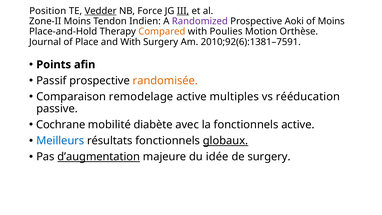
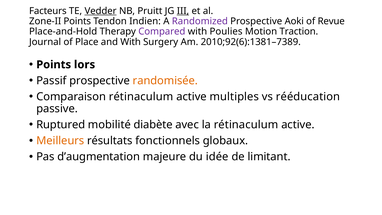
Position: Position -> Facteurs (48, 11)
Force: Force -> Pruitt (150, 11)
Zone-II Moins: Moins -> Points (77, 21)
of Moins: Moins -> Revue (331, 21)
Compared colour: orange -> purple (162, 32)
Orthèse: Orthèse -> Traction (299, 32)
2010;92(6):1381–7591: 2010;92(6):1381–7591 -> 2010;92(6):1381–7389 (251, 42)
afin: afin -> lors (85, 65)
Comparaison remodelage: remodelage -> rétinaculum (141, 97)
Cochrane: Cochrane -> Ruptured (61, 125)
la fonctionnels: fonctionnels -> rétinaculum (246, 125)
Meilleurs colour: blue -> orange (60, 141)
globaux underline: present -> none (226, 141)
d’augmentation underline: present -> none (99, 157)
de surgery: surgery -> limitant (269, 157)
